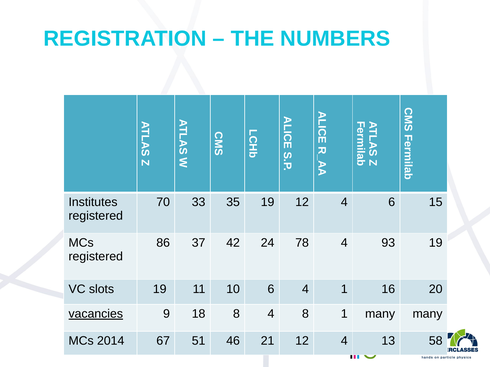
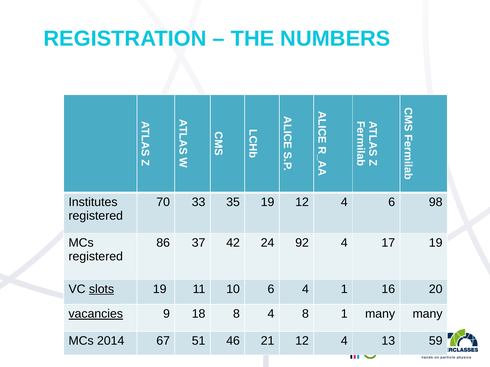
15: 15 -> 98 (436, 202)
78: 78 -> 92 (302, 243)
93: 93 -> 17 (388, 243)
slots underline: none -> present (102, 289)
58: 58 -> 59 (436, 341)
